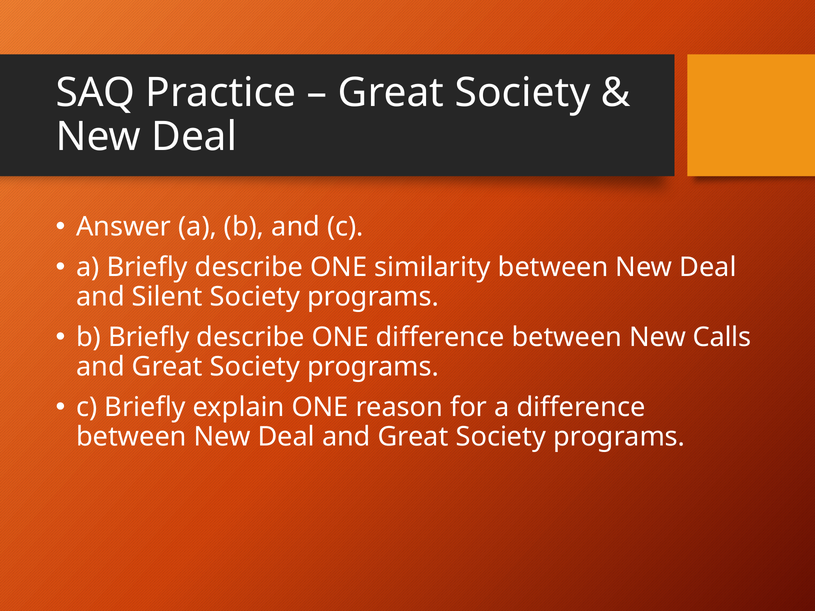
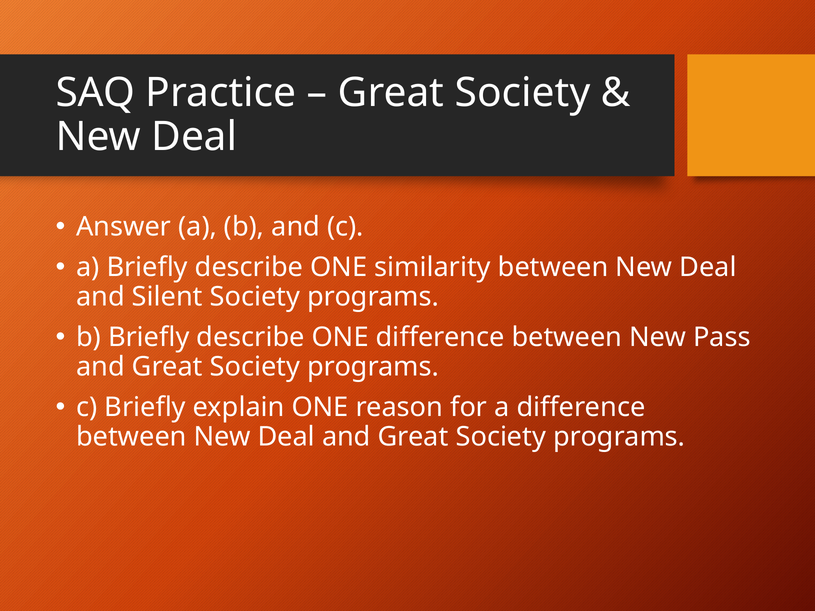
Calls: Calls -> Pass (722, 338)
